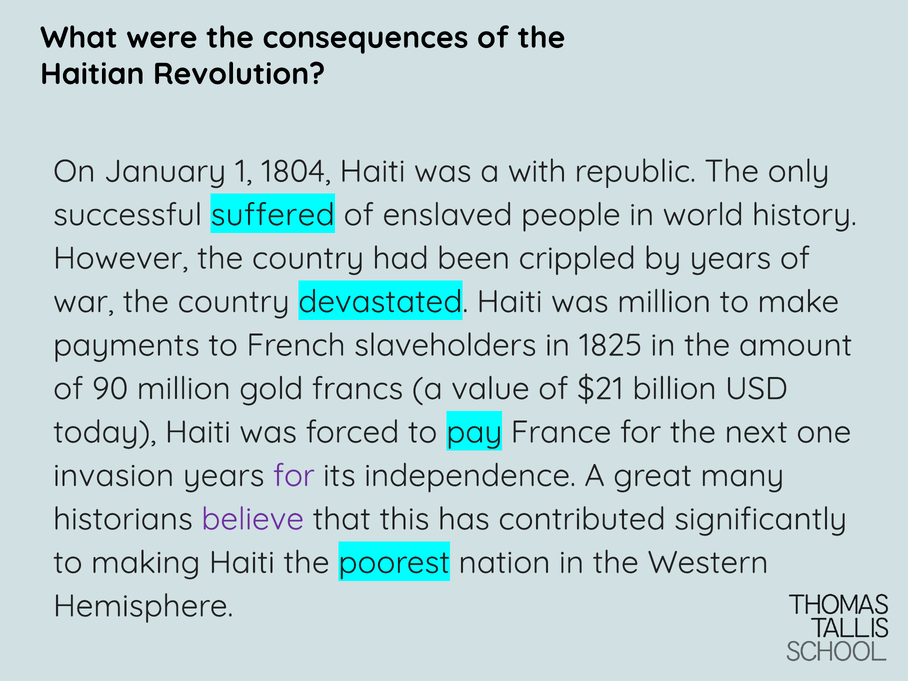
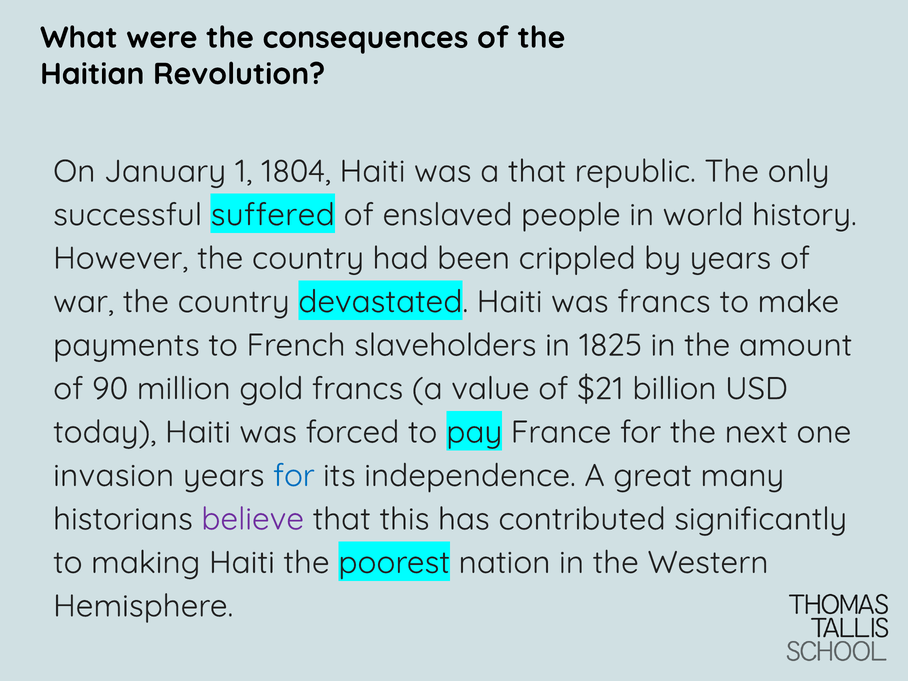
a with: with -> that (537, 171)
was million: million -> francs (664, 302)
for colour: purple -> blue (294, 476)
